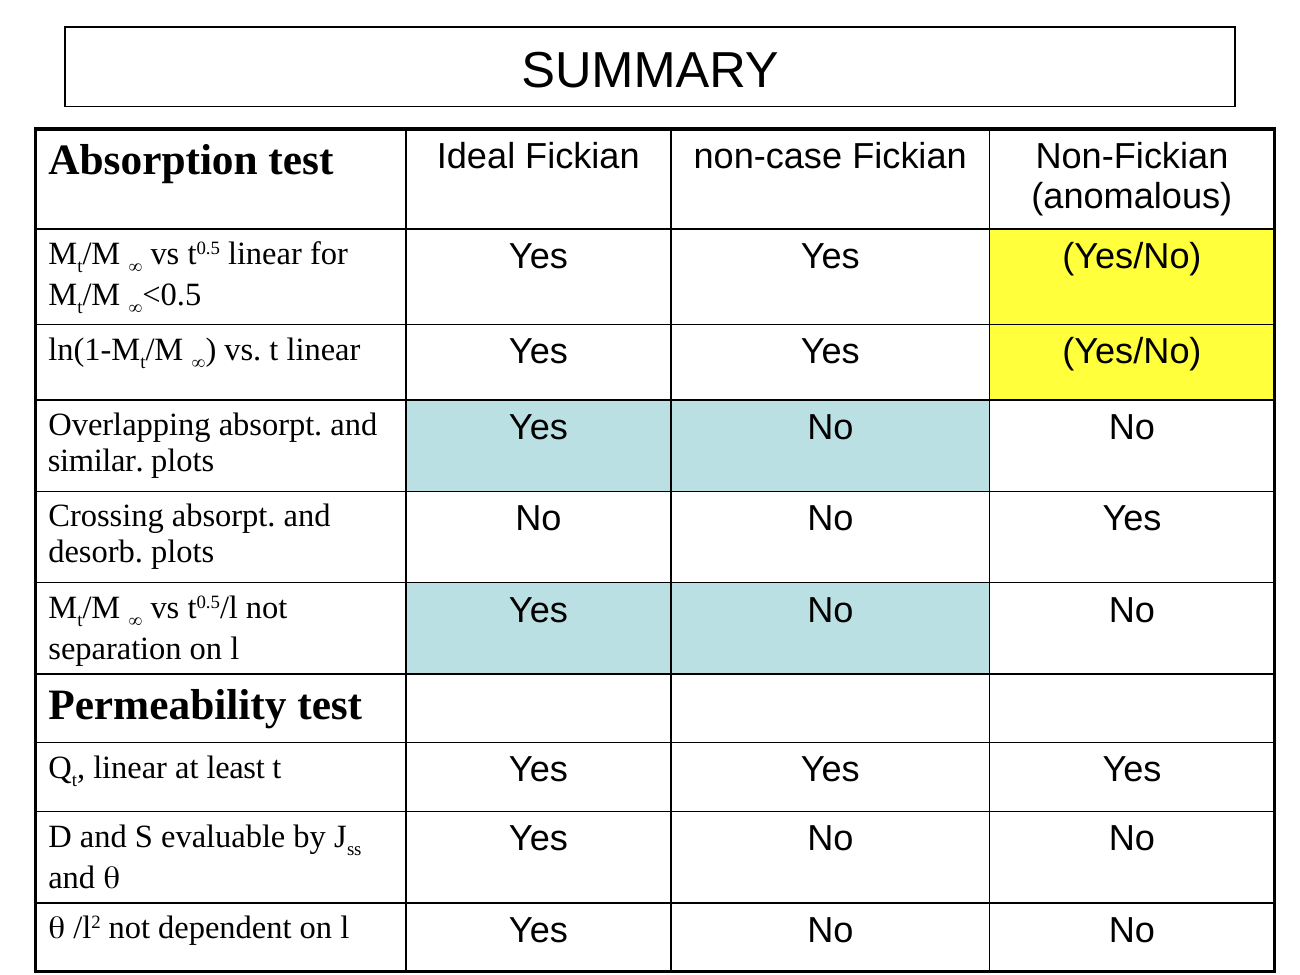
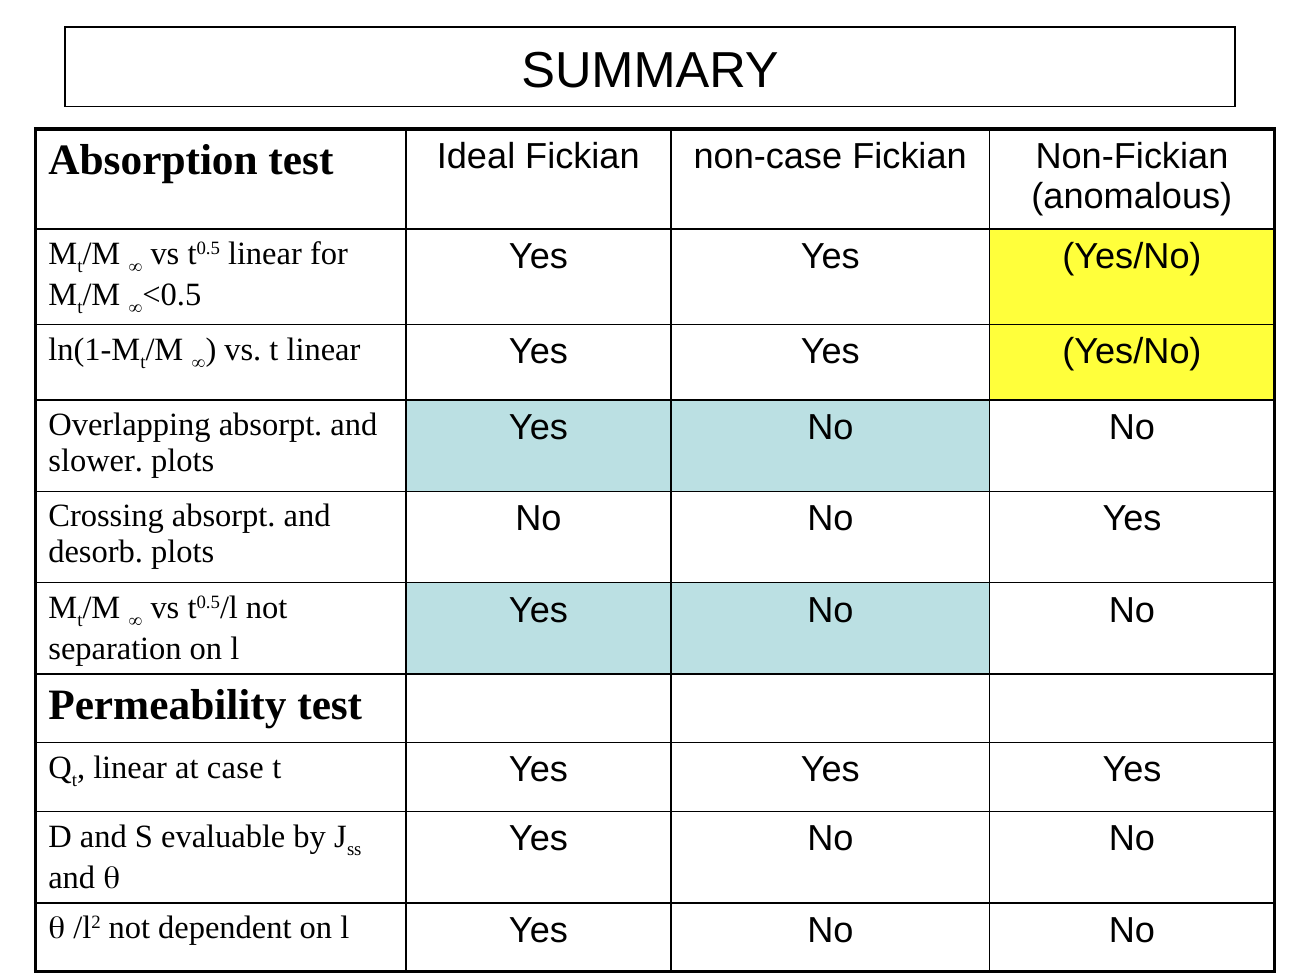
similar: similar -> slower (96, 461)
least: least -> case (235, 768)
